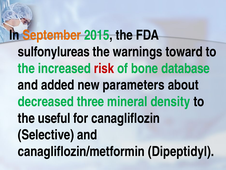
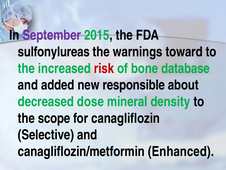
September colour: orange -> purple (52, 35)
parameters: parameters -> responsible (134, 85)
three: three -> dose (90, 101)
useful: useful -> scope (54, 118)
Dipeptidyl: Dipeptidyl -> Enhanced (181, 151)
